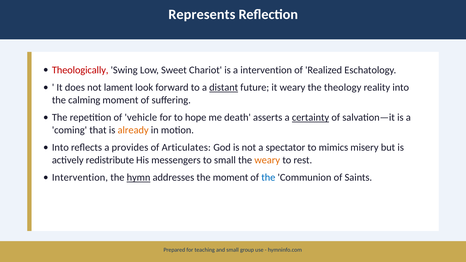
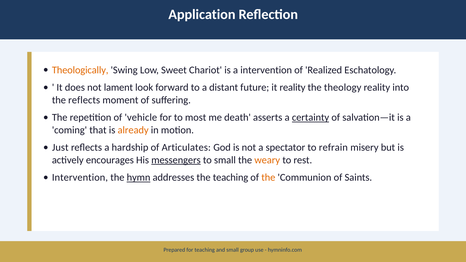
Represents: Represents -> Application (202, 14)
Theologically colour: red -> orange (80, 70)
distant underline: present -> none (224, 88)
it weary: weary -> reality (293, 88)
the calming: calming -> reflects (84, 100)
hope: hope -> most (196, 118)
Into: Into -> Just (60, 148)
provides: provides -> hardship (130, 148)
mimics: mimics -> refrain (333, 148)
redistribute: redistribute -> encourages (110, 160)
messengers underline: none -> present (176, 160)
the moment: moment -> teaching (231, 178)
the colour: blue -> orange (268, 178)
